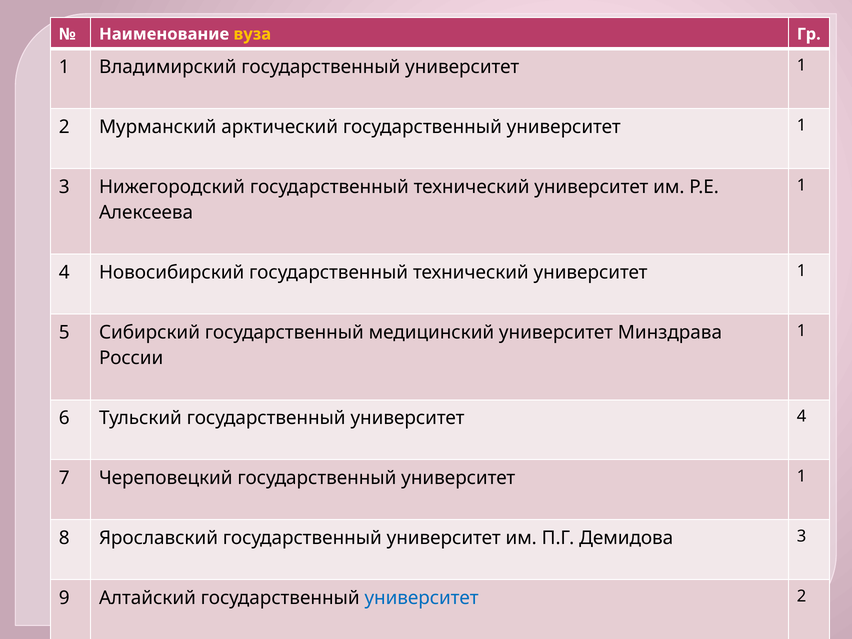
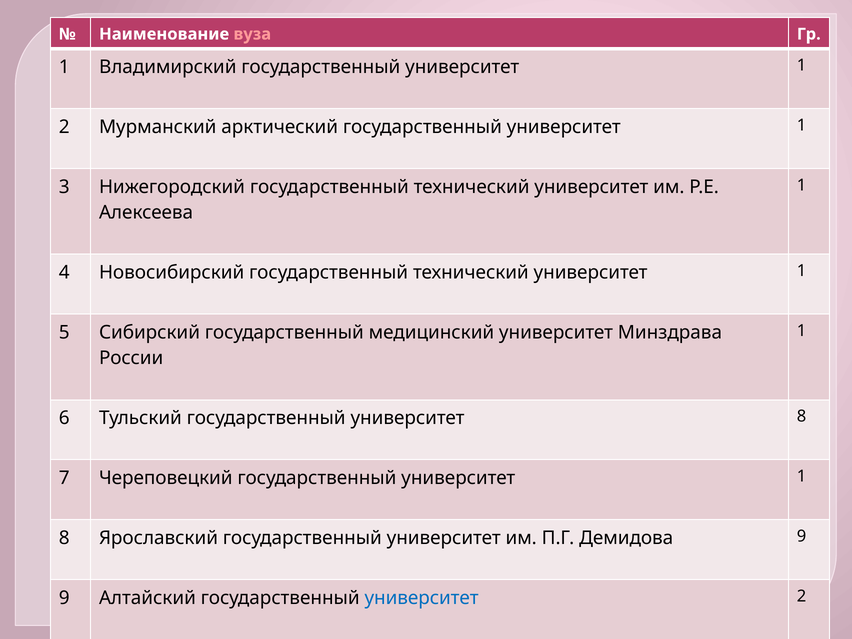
вуза colour: yellow -> pink (252, 34)
университет 4: 4 -> 8 (802, 416)
Демидова 3: 3 -> 9 (802, 536)
